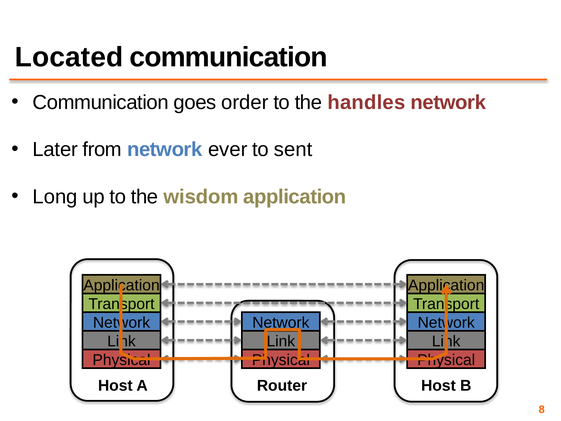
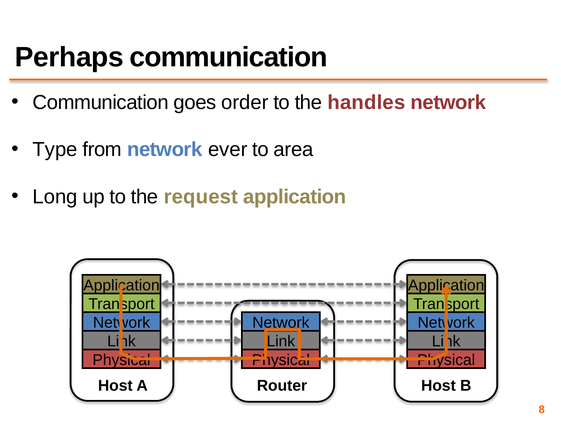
Located: Located -> Perhaps (69, 57)
Later: Later -> Type (55, 150)
sent: sent -> area (293, 150)
wisdom: wisdom -> request (201, 197)
